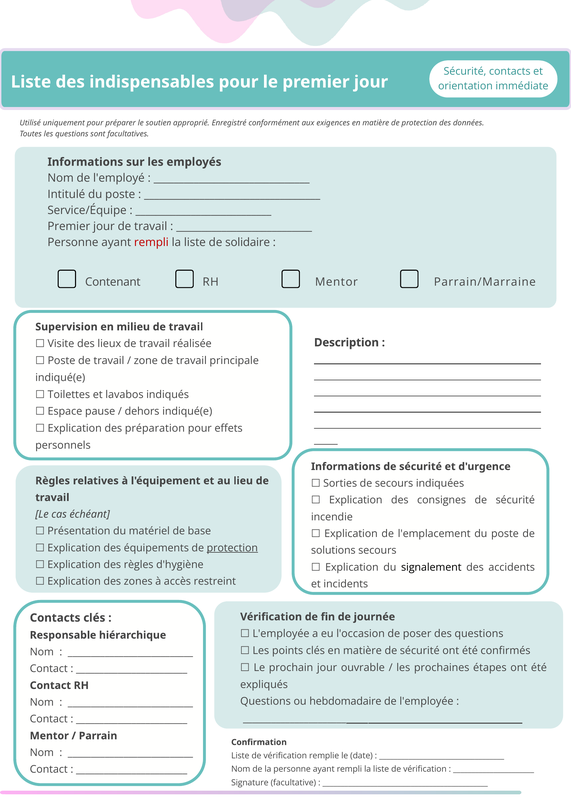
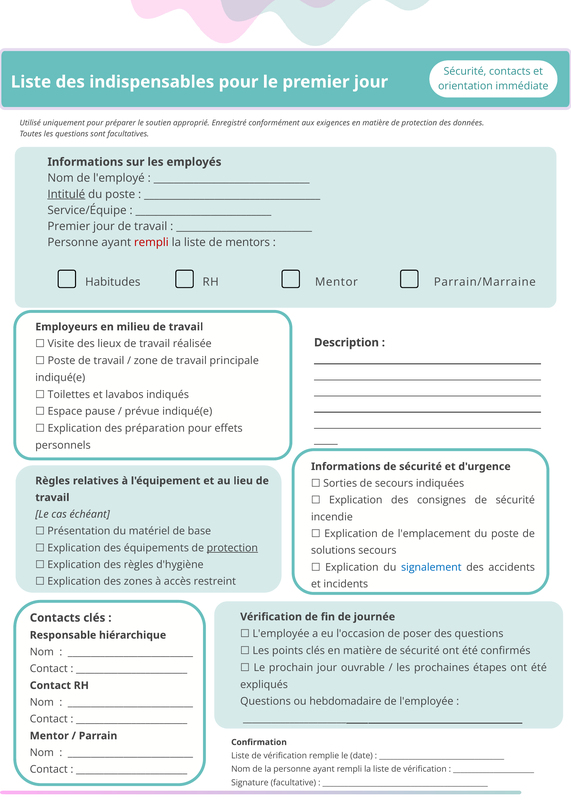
Intitulé underline: none -> present (66, 194)
solidaire: solidaire -> mentors (248, 243)
Contenant: Contenant -> Habitudes (113, 282)
Supervision: Supervision -> Employeurs (66, 327)
dehors: dehors -> prévue (142, 411)
signalement colour: black -> blue (431, 567)
